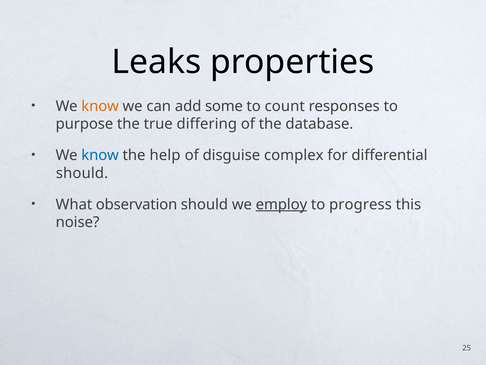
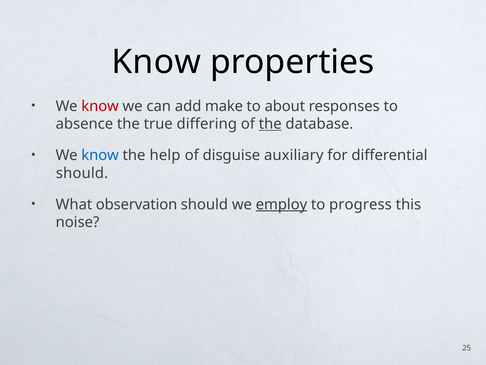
Leaks: Leaks -> Know (156, 62)
know colour: orange -> red (100, 106)
some: some -> make (224, 106)
count: count -> about (285, 106)
purpose: purpose -> absence (84, 124)
the underline: none -> present (270, 124)
complex: complex -> auxiliary (294, 155)
